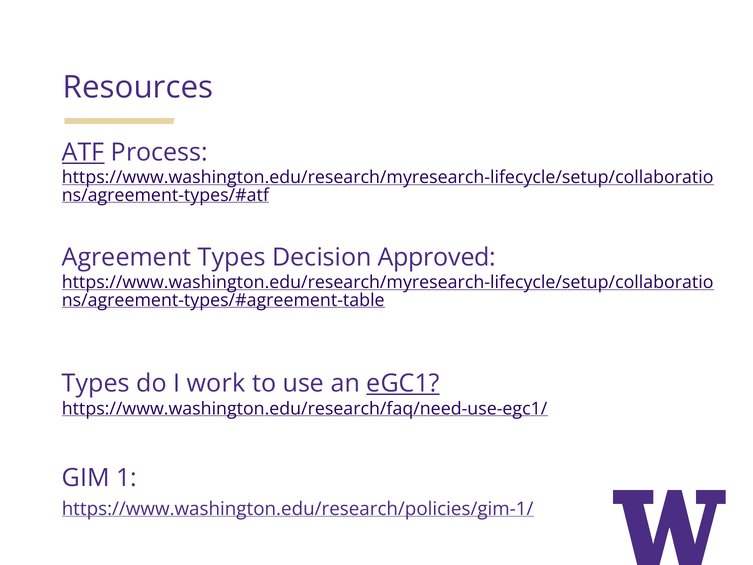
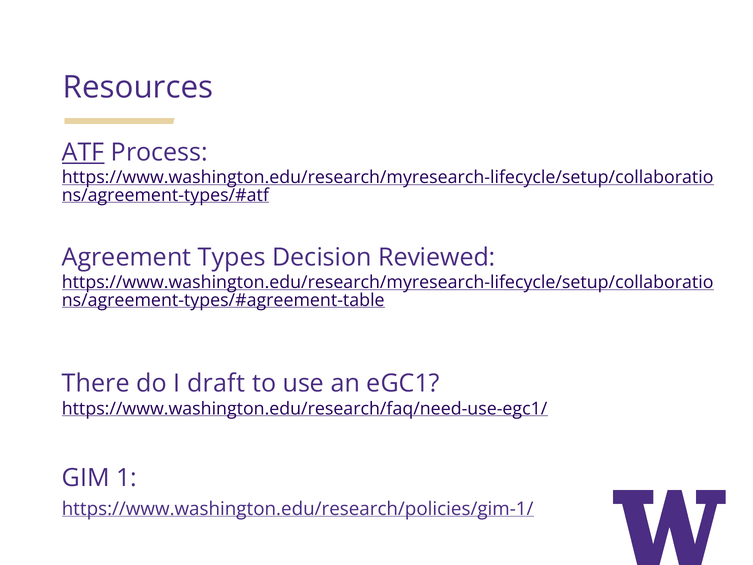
Approved: Approved -> Reviewed (437, 257)
Types: Types -> There (96, 383)
work: work -> draft (216, 383)
eGC1 underline: present -> none (403, 383)
